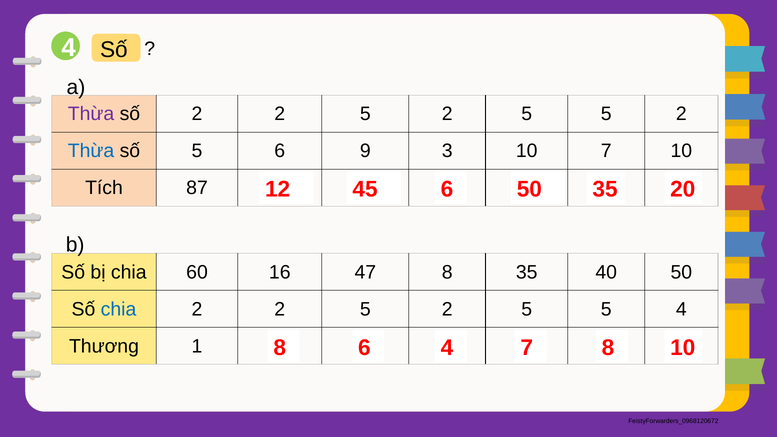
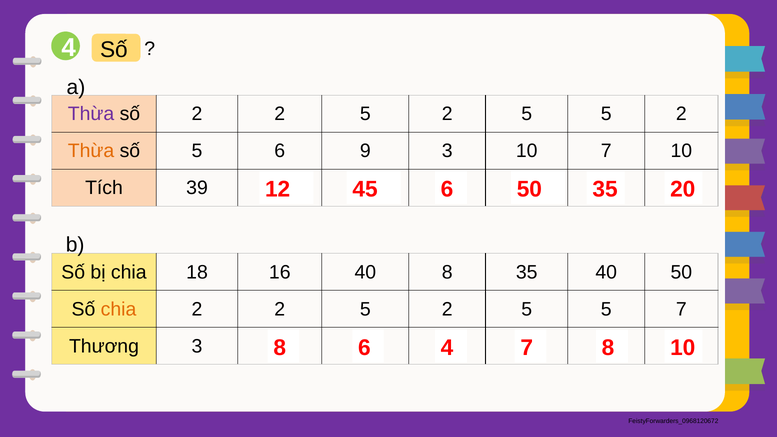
Thừa colour: blue -> orange (91, 151)
87: 87 -> 39 (197, 188)
60: 60 -> 18 (197, 272)
16 47: 47 -> 40 (365, 272)
chia colour: blue -> orange (119, 309)
5 4: 4 -> 7 (681, 309)
Thương 1: 1 -> 3 (197, 346)
